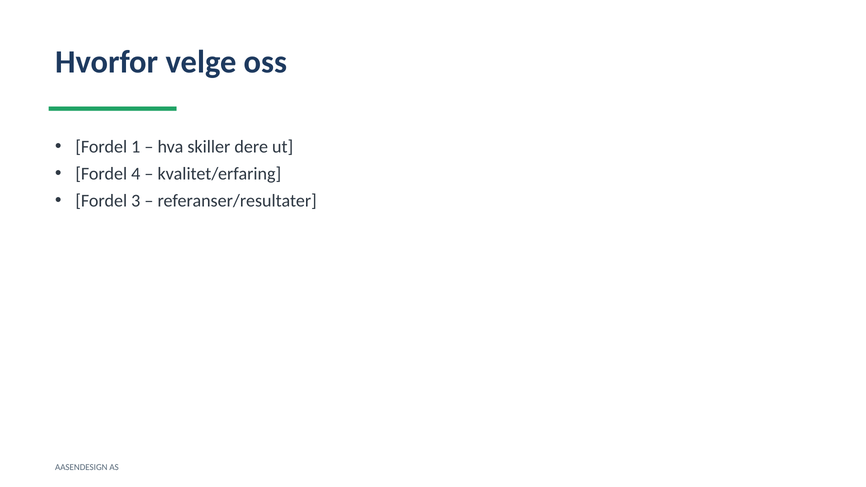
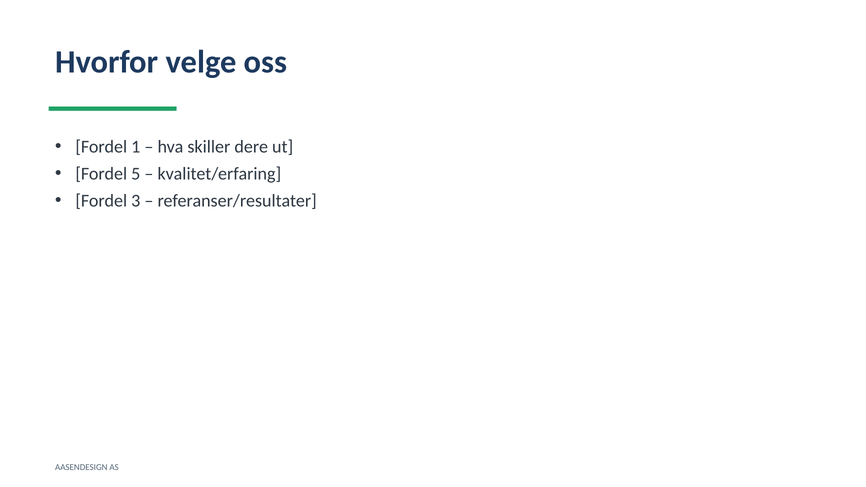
4: 4 -> 5 (136, 174)
